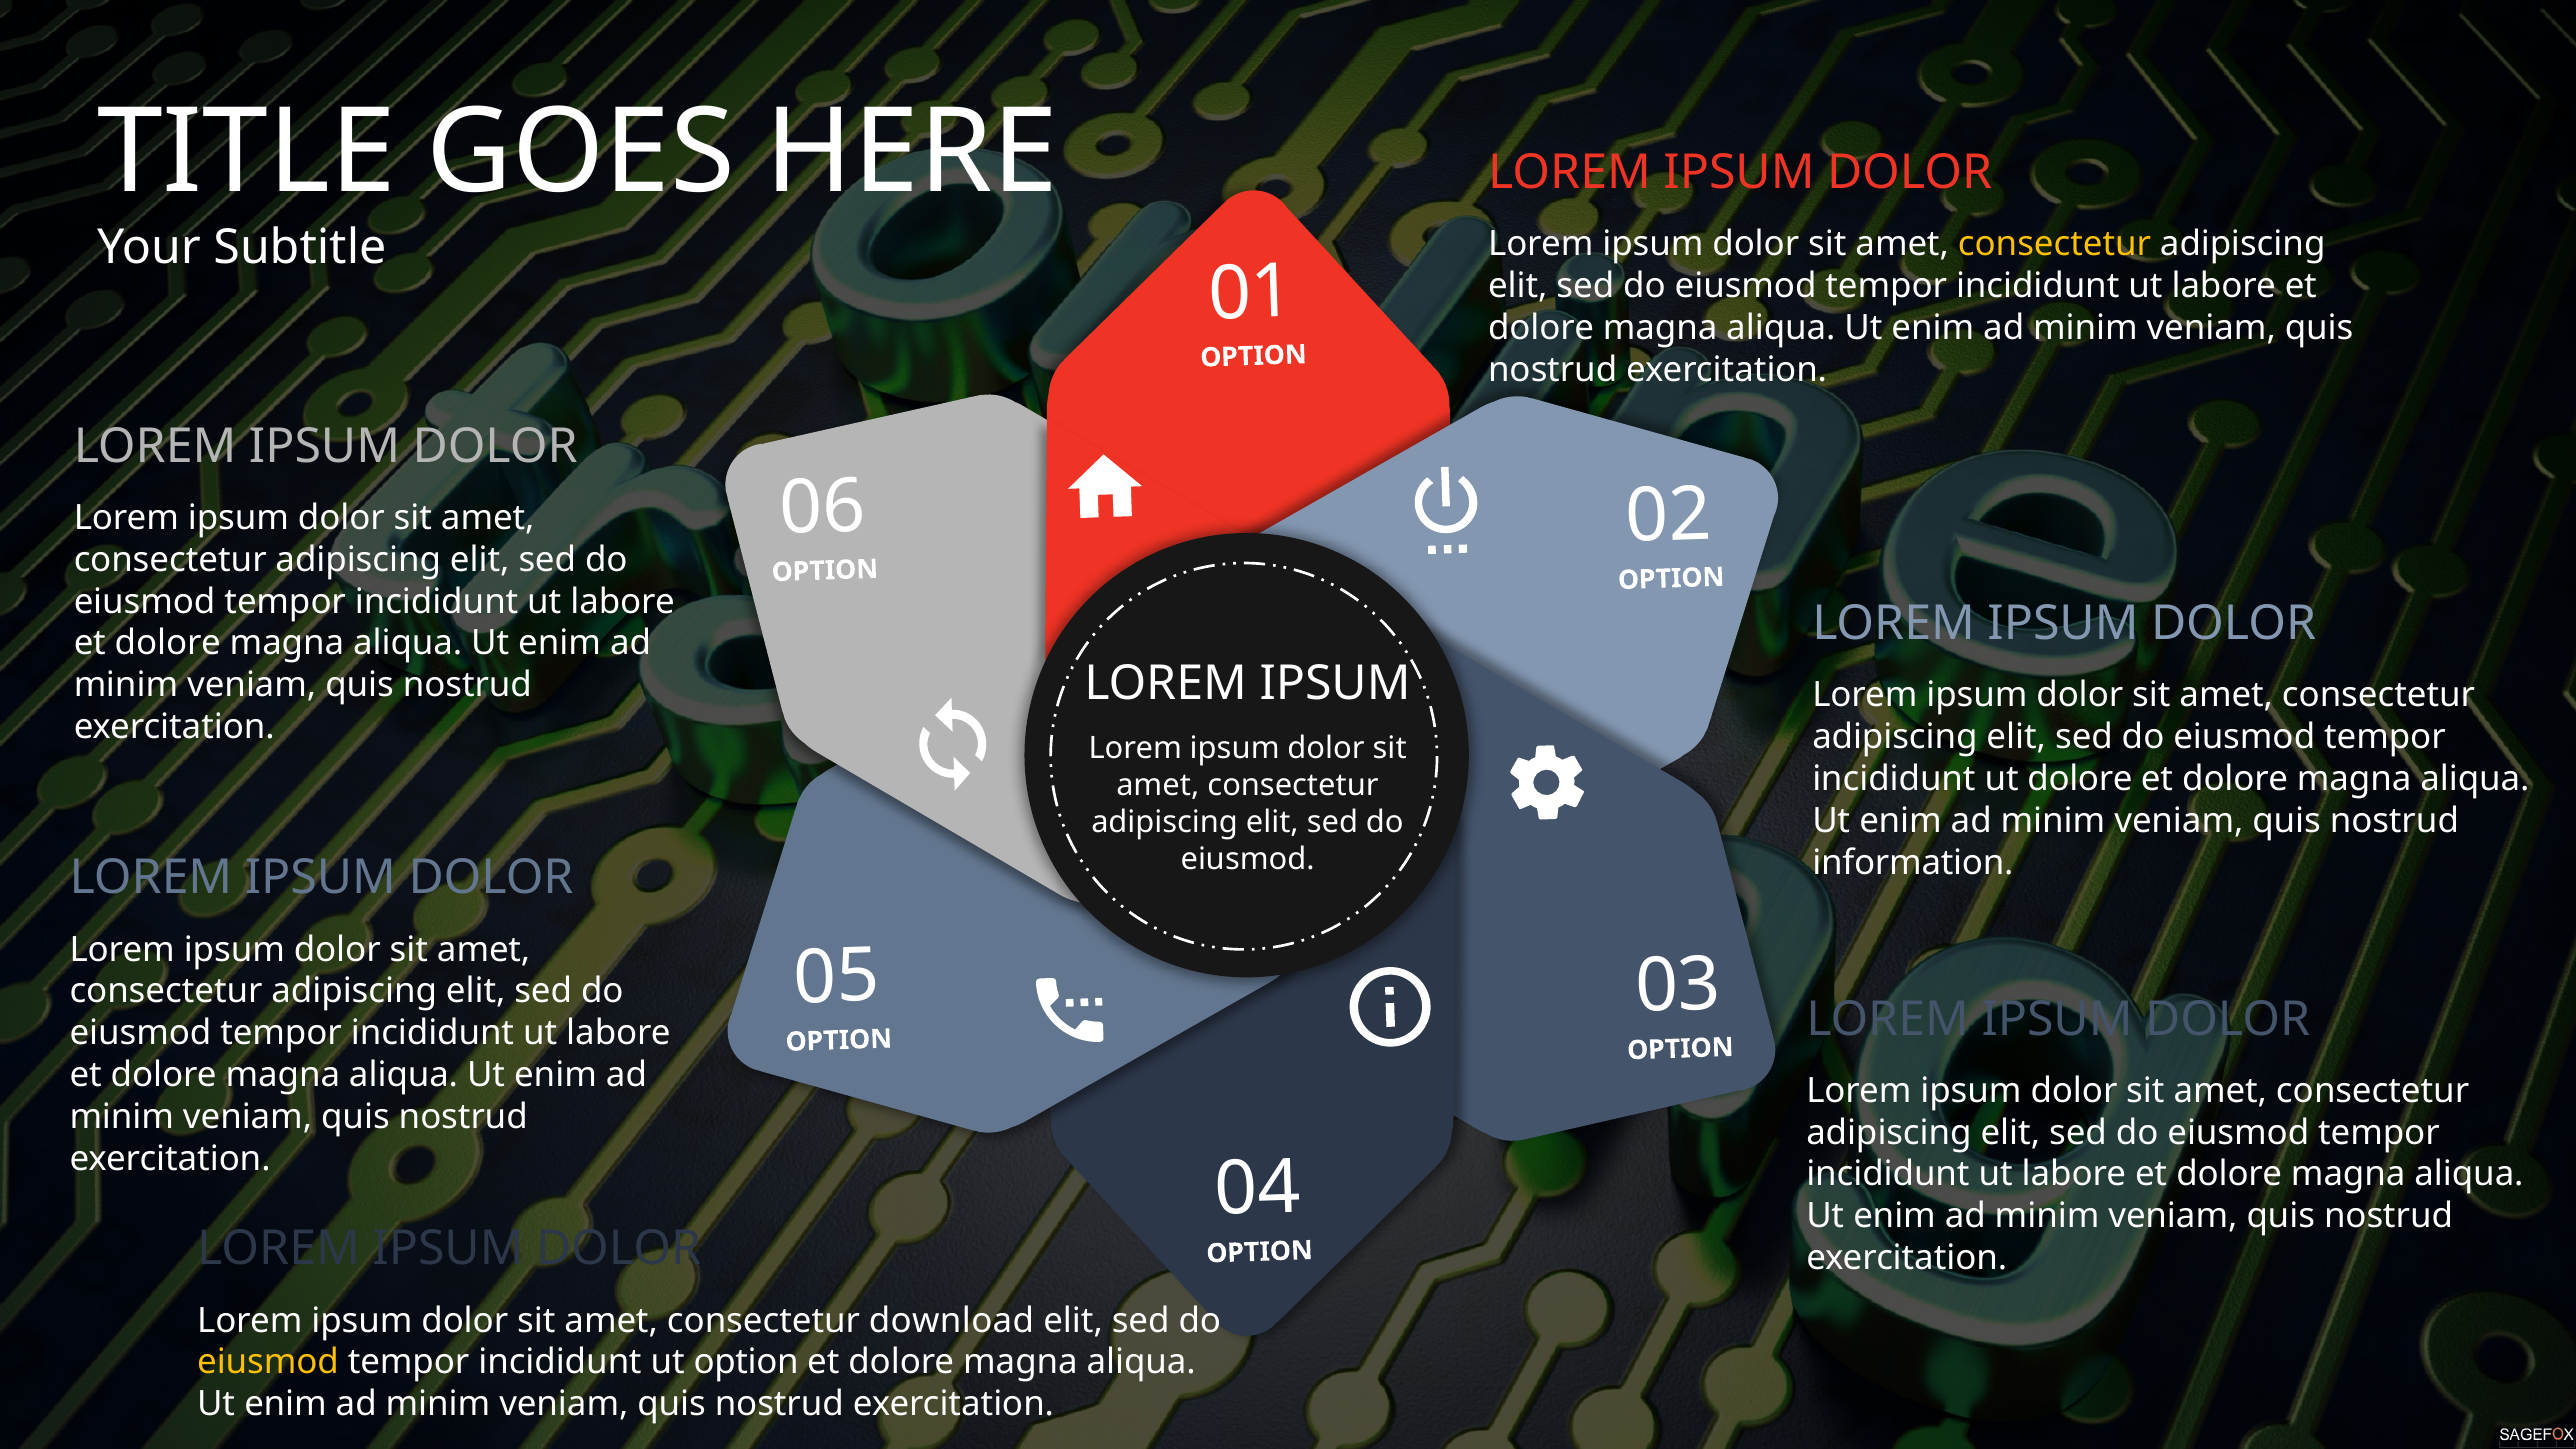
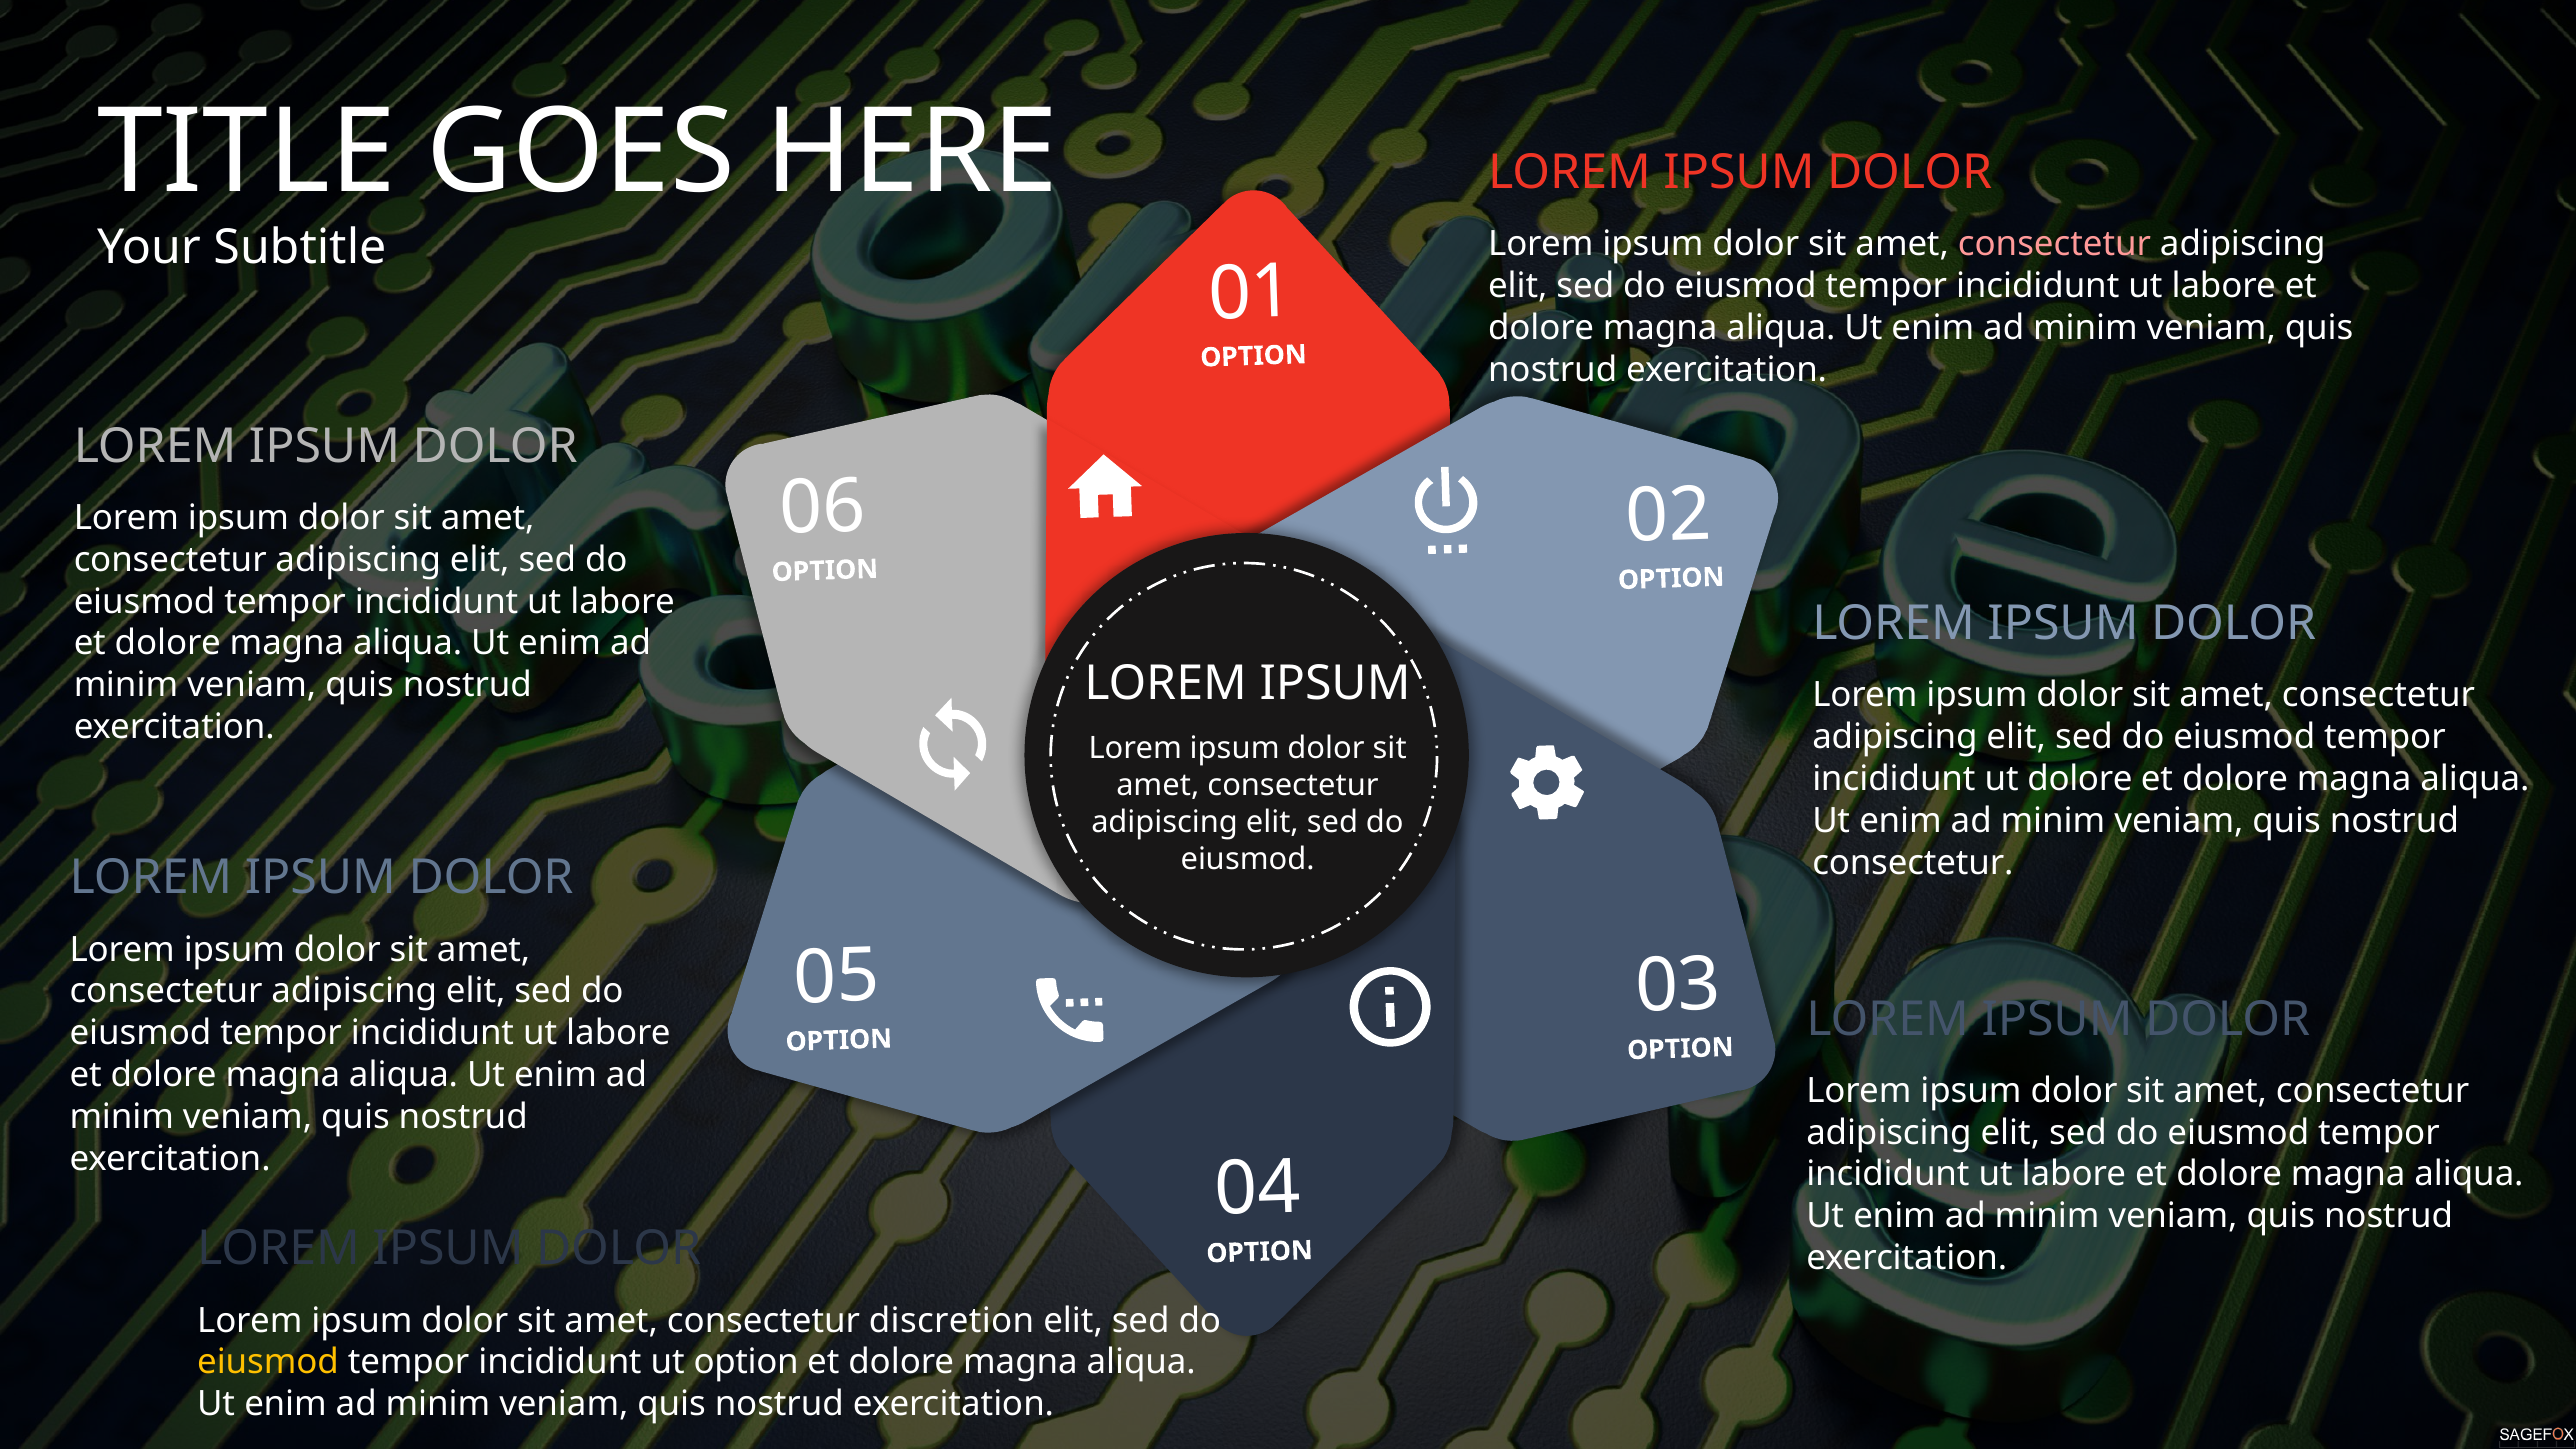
consectetur colour: yellow -> pink (2055, 244)
information: information -> consectetur (1913, 863)
download: download -> discretion (952, 1320)
